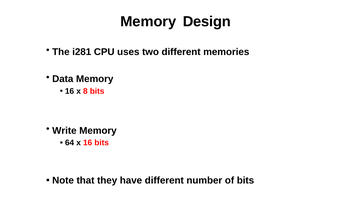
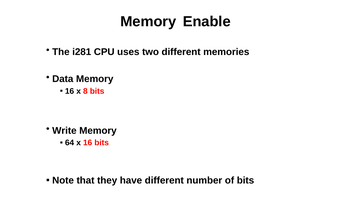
Design: Design -> Enable (207, 22)
